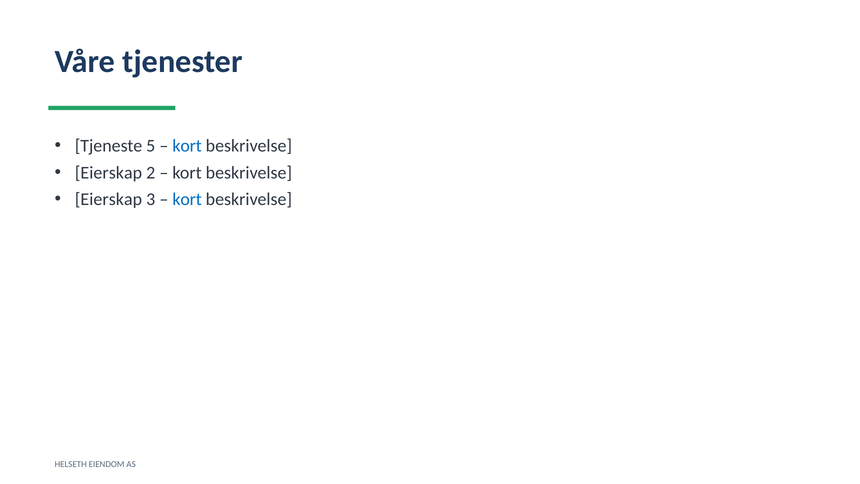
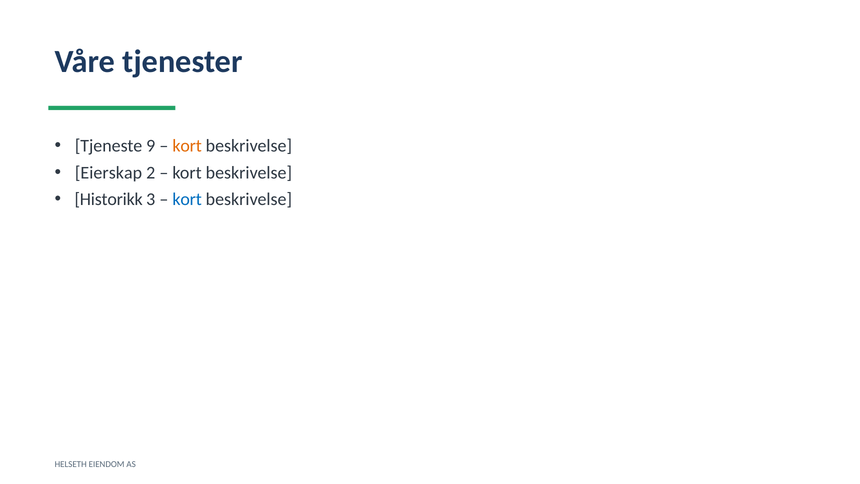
5: 5 -> 9 (151, 146)
kort colour: blue -> orange (187, 146)
Eierskap: Eierskap -> Historikk (109, 199)
